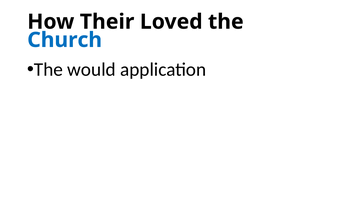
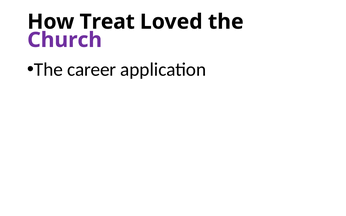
Their: Their -> Treat (107, 22)
Church colour: blue -> purple (65, 40)
would: would -> career (92, 70)
